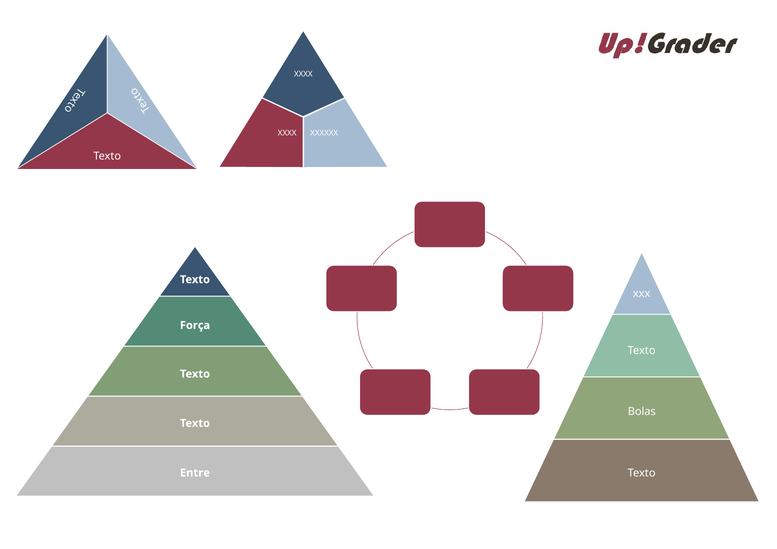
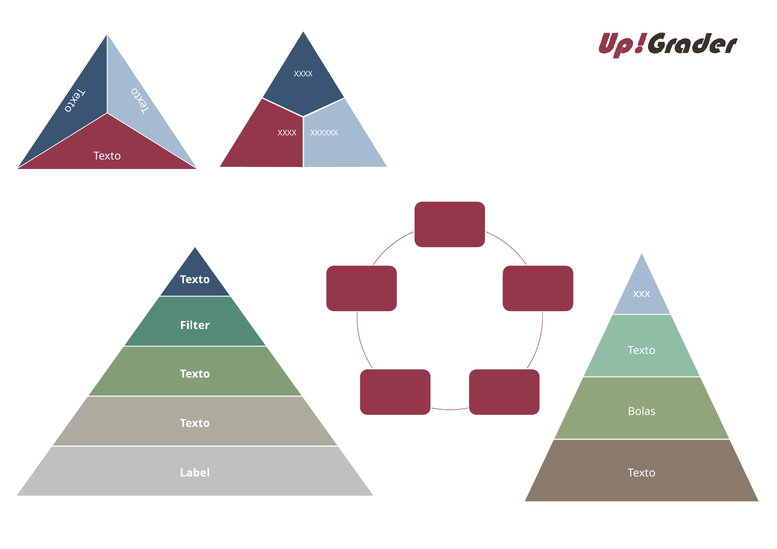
Força: Força -> Filter (195, 326)
Entre: Entre -> Label (195, 473)
